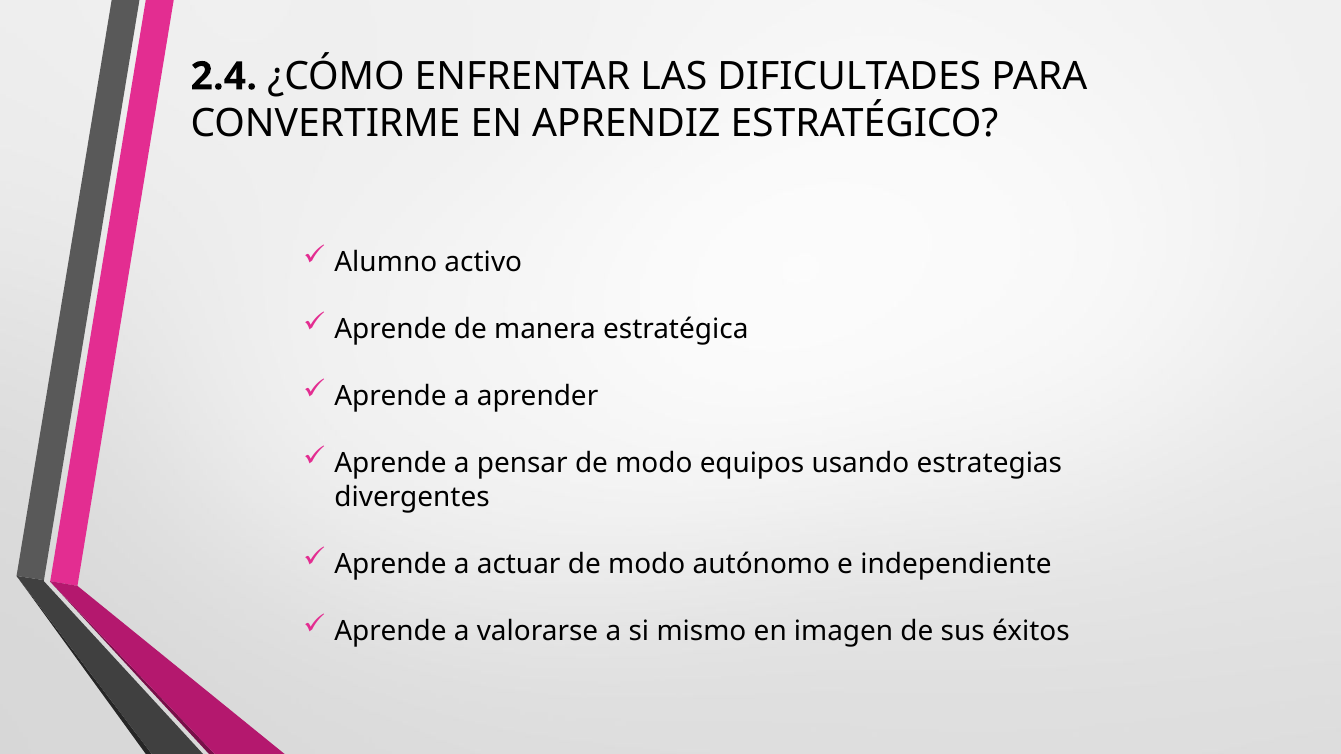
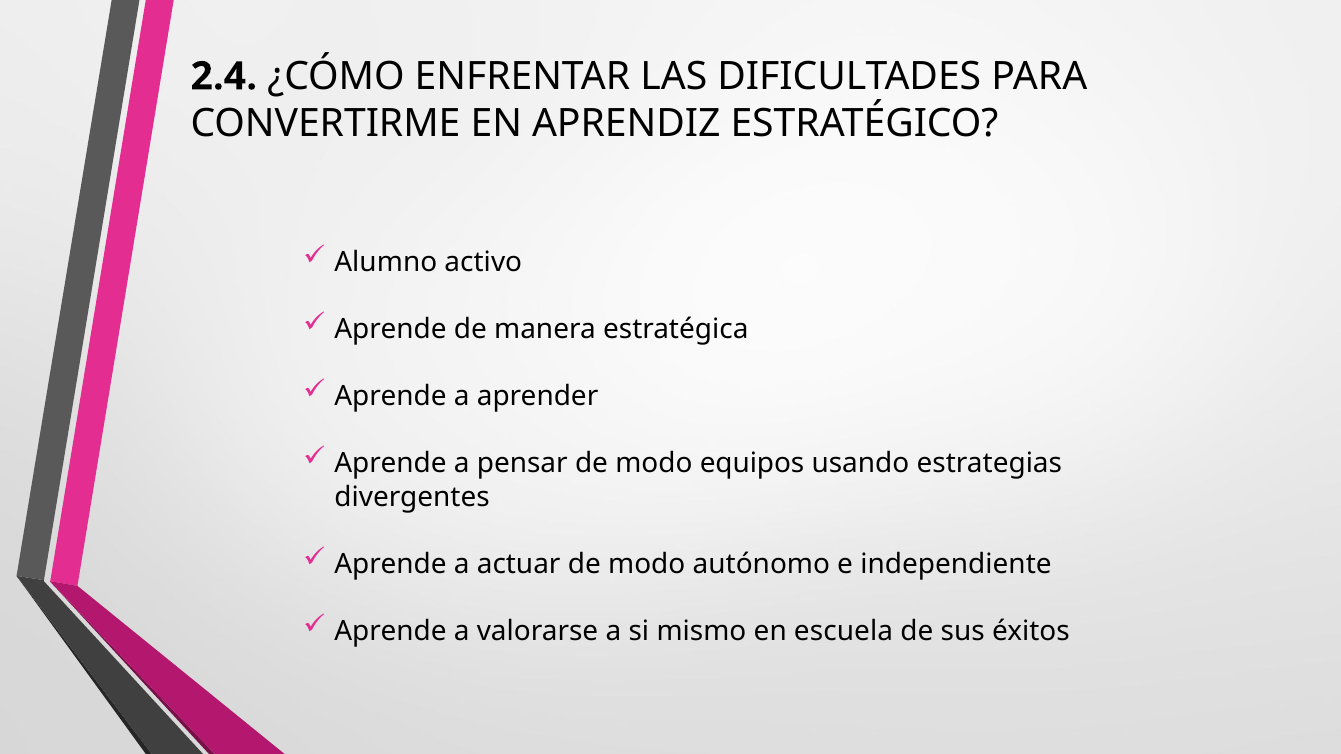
imagen: imagen -> escuela (843, 631)
